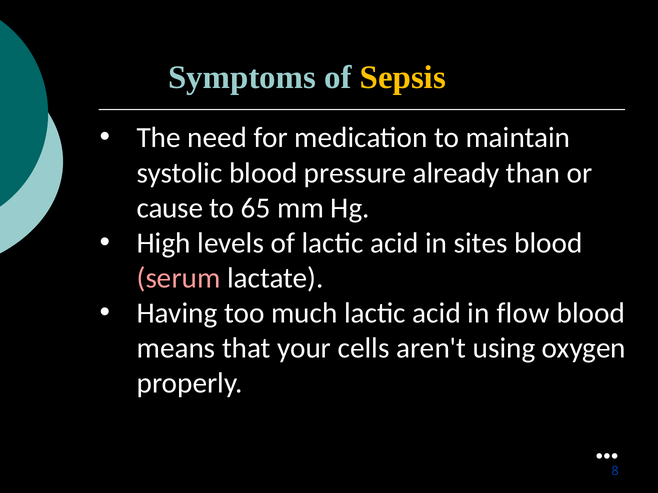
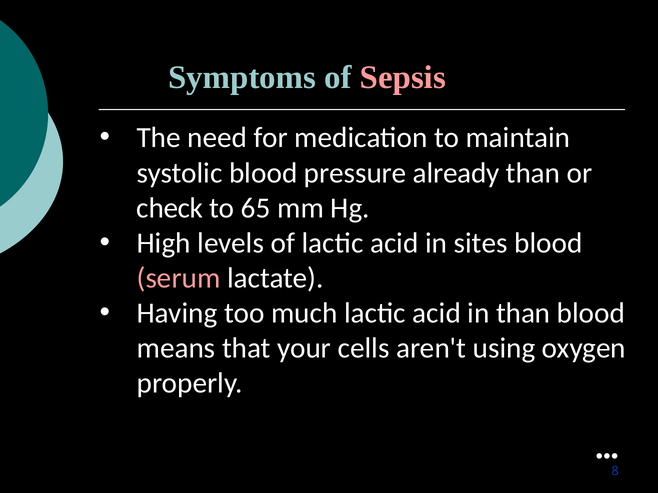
Sepsis colour: yellow -> pink (403, 77)
cause: cause -> check (170, 208)
in flow: flow -> than (523, 313)
